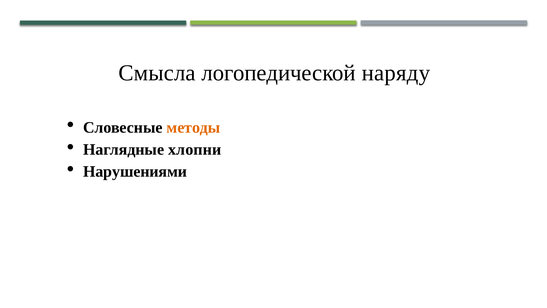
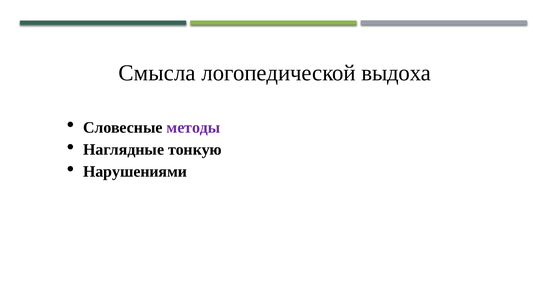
наряду: наряду -> выдоха (396, 73)
методы colour: orange -> purple (193, 127)
хлопни: хлопни -> тонкую (195, 150)
